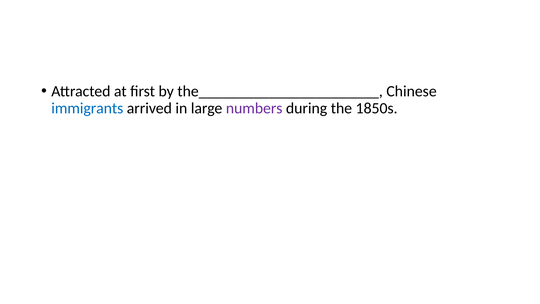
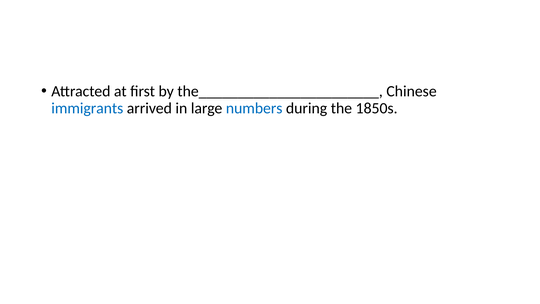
numbers colour: purple -> blue (254, 108)
